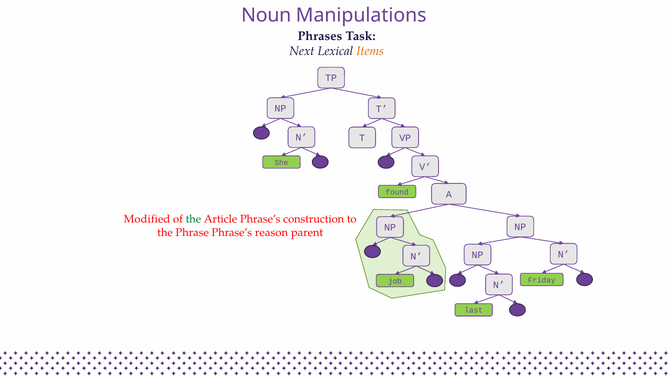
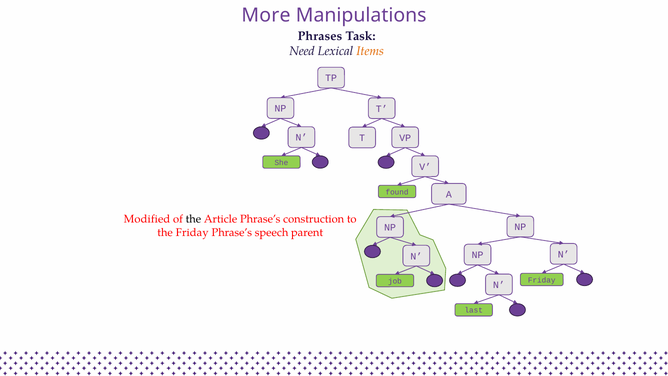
Noun: Noun -> More (266, 15)
Next: Next -> Need (302, 51)
the colour: green -> black (193, 219)
the Phrase: Phrase -> Friday (192, 232)
reason: reason -> speech (272, 232)
